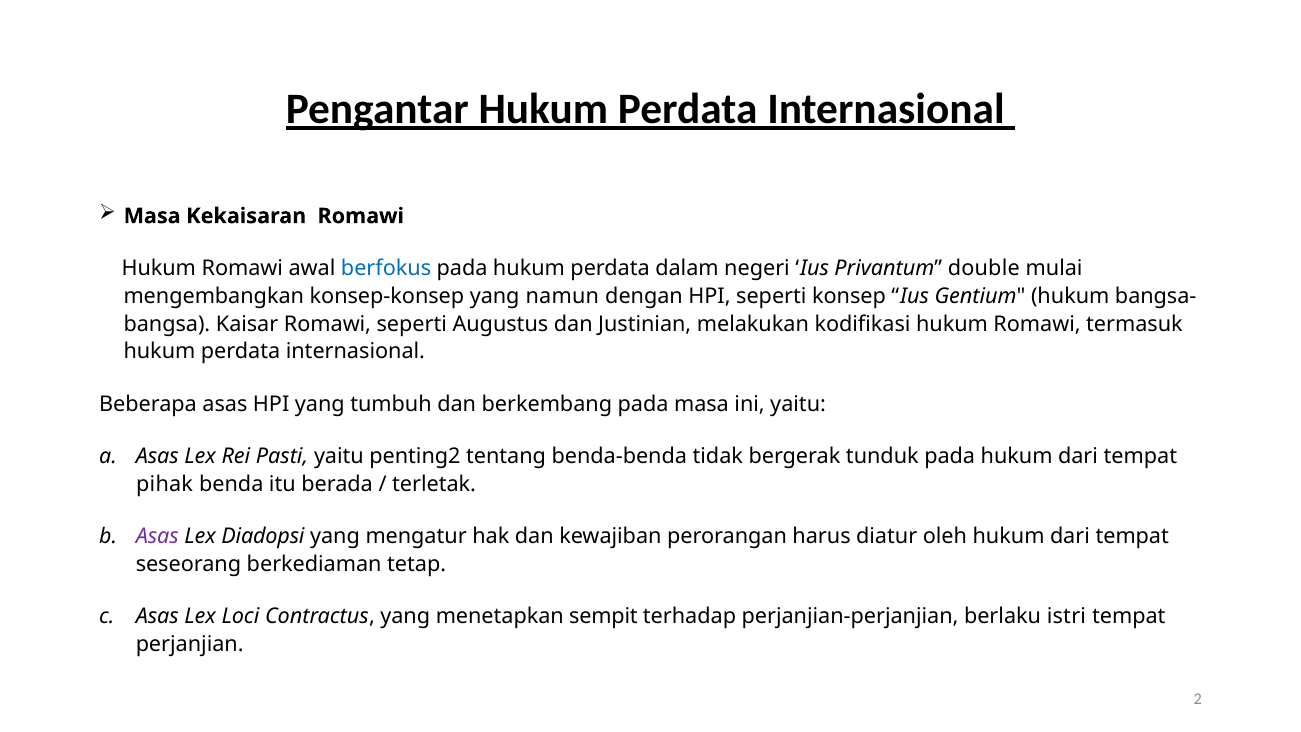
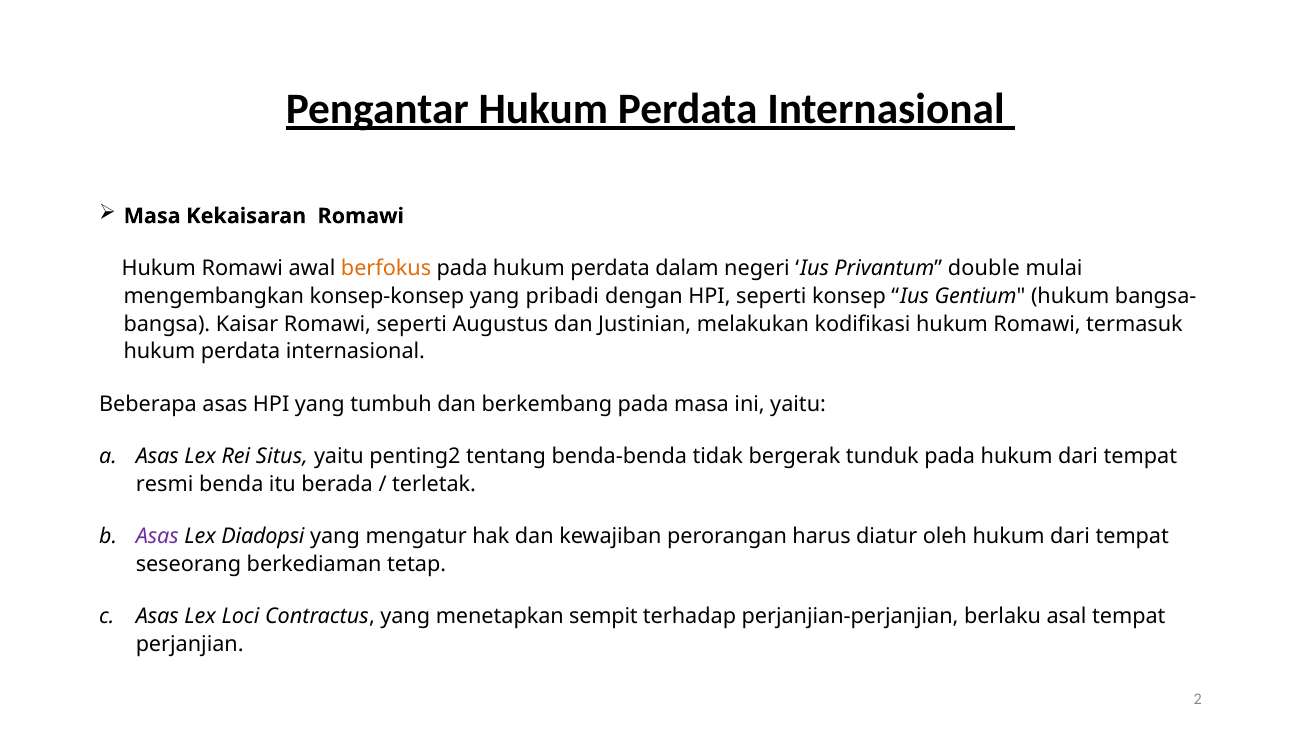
berfokus colour: blue -> orange (386, 268)
namun: namun -> pribadi (562, 296)
Pasti: Pasti -> Situs (282, 456)
pihak: pihak -> resmi (165, 484)
istri: istri -> asal (1067, 616)
